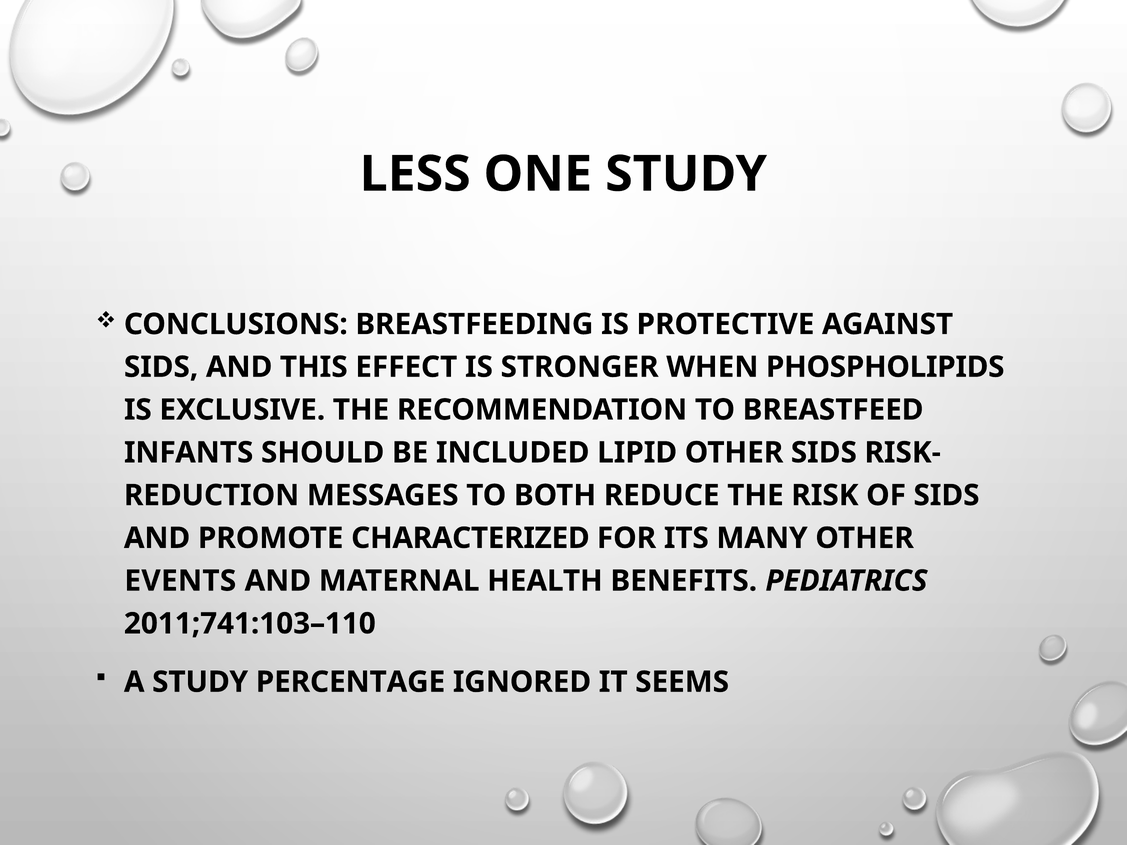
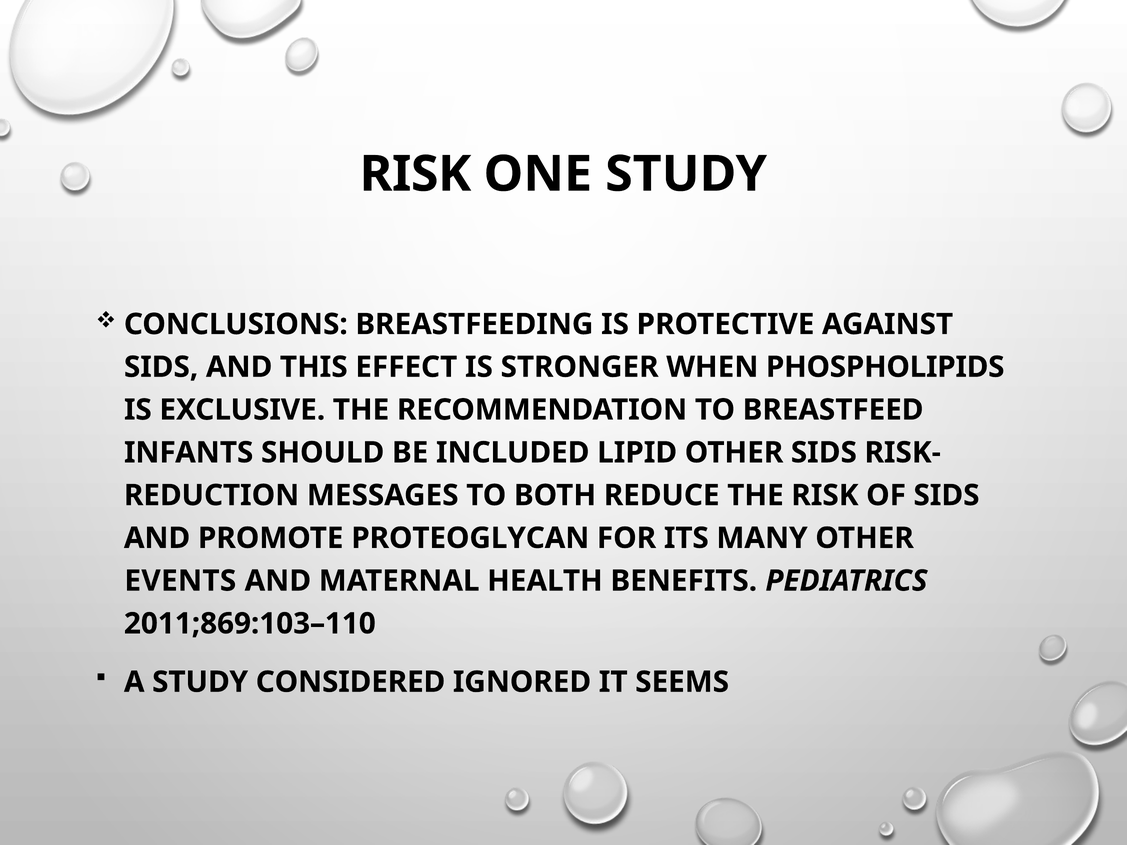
LESS: LESS -> RISK (415, 174)
CHARACTERIZED: CHARACTERIZED -> PROTEOGLYCAN (470, 538)
2011;741:103–110: 2011;741:103–110 -> 2011;869:103–110 (250, 624)
PERCENTAGE: PERCENTAGE -> CONSIDERED (351, 682)
